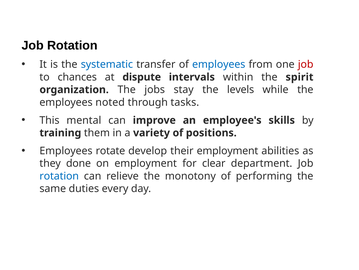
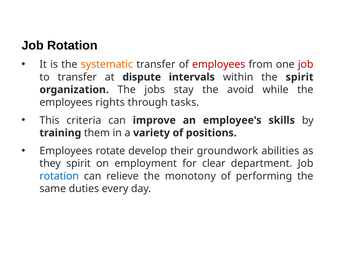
systematic colour: blue -> orange (107, 64)
employees colour: blue -> red (219, 64)
to chances: chances -> transfer (77, 77)
levels: levels -> avoid (241, 89)
noted: noted -> rights (110, 102)
mental: mental -> criteria (84, 120)
their employment: employment -> groundwork (227, 150)
they done: done -> spirit (79, 163)
